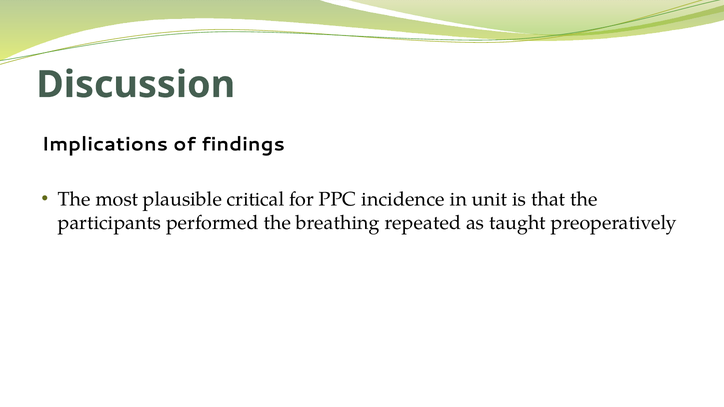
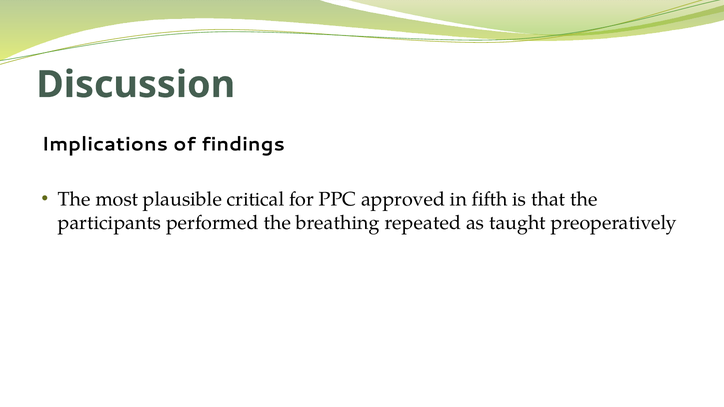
incidence: incidence -> approved (403, 199)
unit: unit -> fifth (490, 199)
